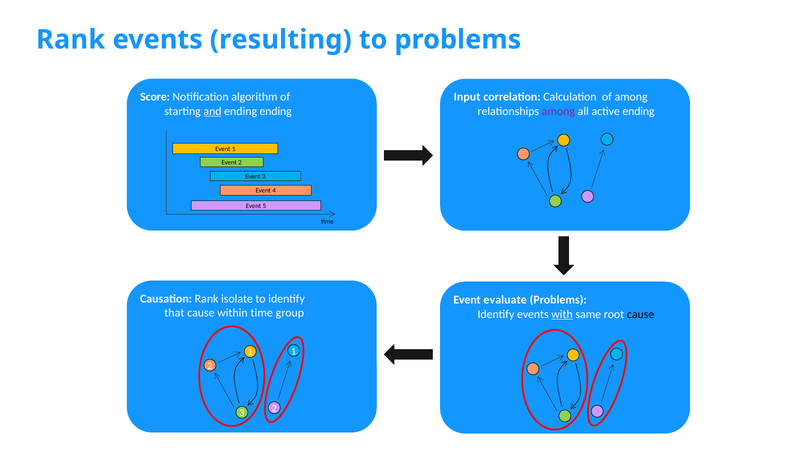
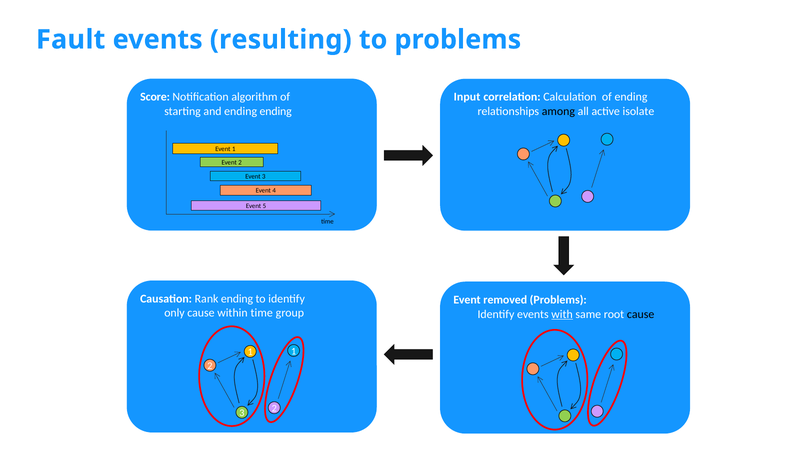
Rank: Rank -> Fault (71, 40)
of among: among -> ending (631, 97)
and underline: present -> none (213, 111)
among colour: purple -> black (558, 111)
active ending: ending -> isolate (638, 111)
Rank isolate: isolate -> ending (237, 299)
evaluate: evaluate -> removed (505, 300)
that: that -> only (174, 313)
